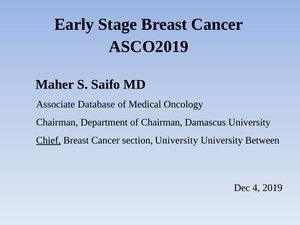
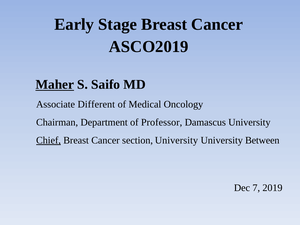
Maher underline: none -> present (55, 85)
Database: Database -> Different (96, 104)
of Chairman: Chairman -> Professor (162, 122)
4: 4 -> 7 (256, 188)
